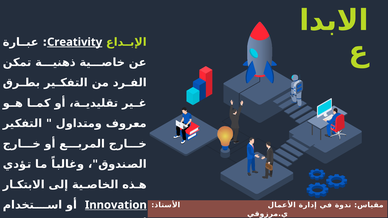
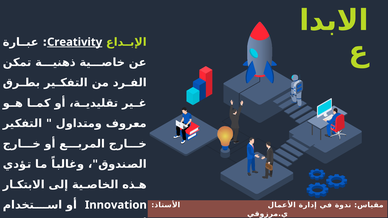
Innovation underline: present -> none (116, 205)
